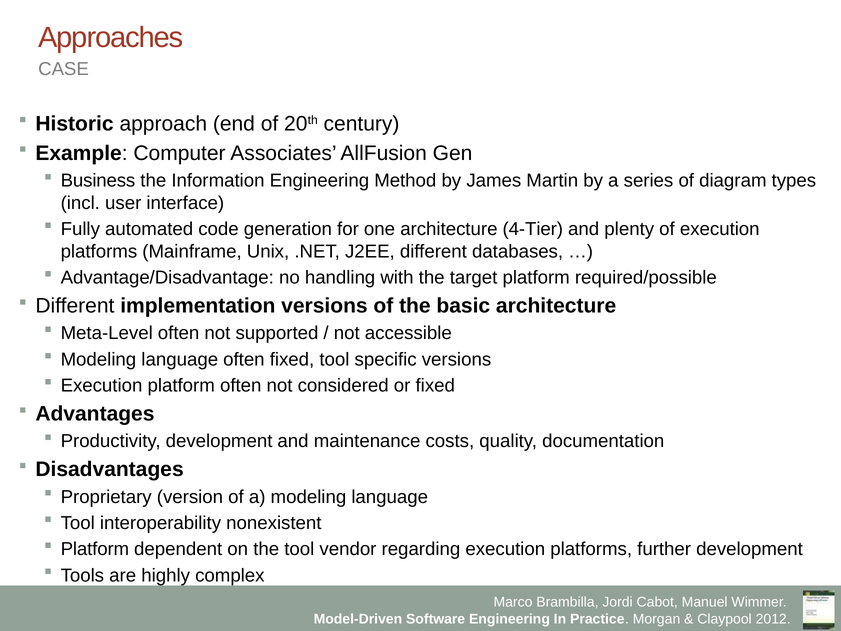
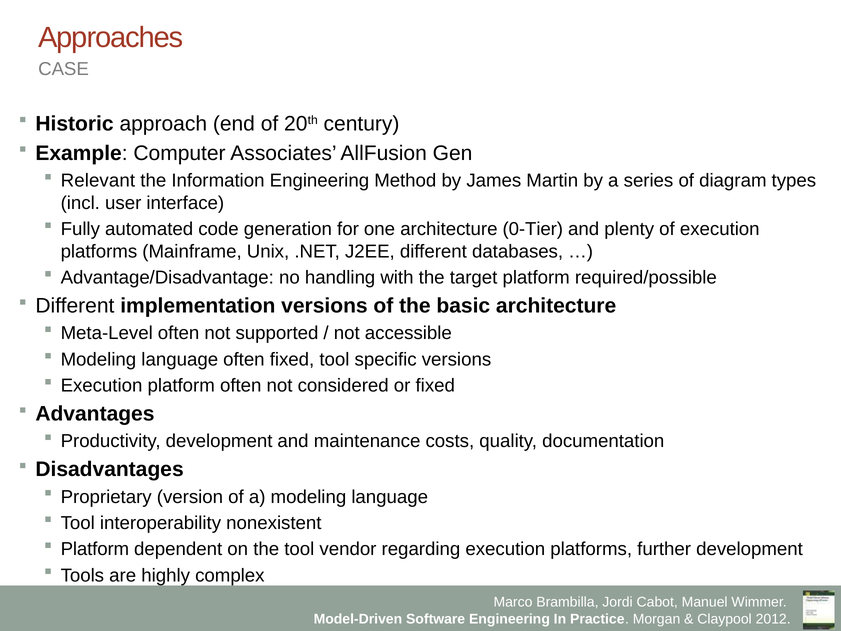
Business: Business -> Relevant (98, 180)
4-Tier: 4-Tier -> 0-Tier (533, 229)
